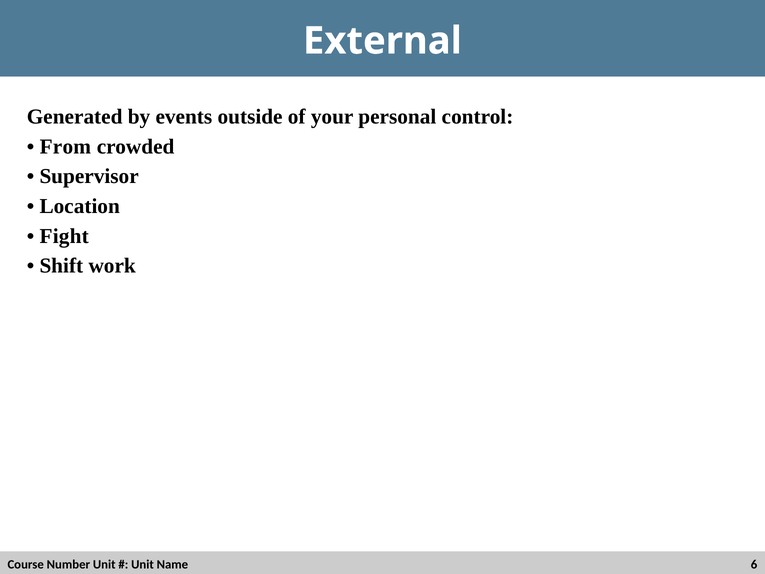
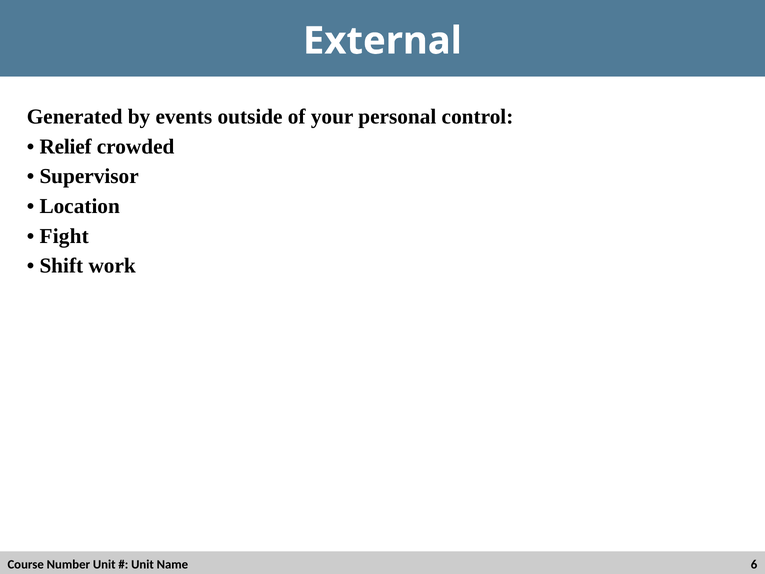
From: From -> Relief (66, 147)
